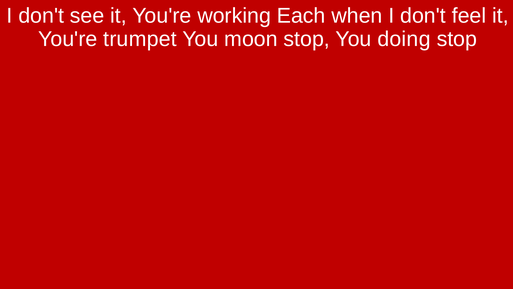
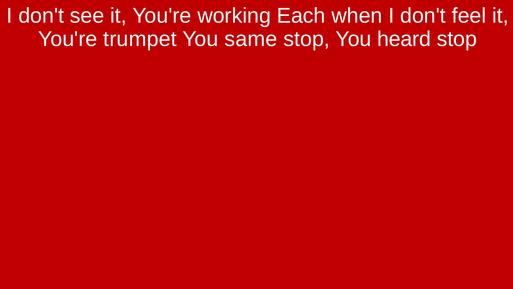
moon: moon -> same (251, 39)
doing: doing -> heard (404, 39)
